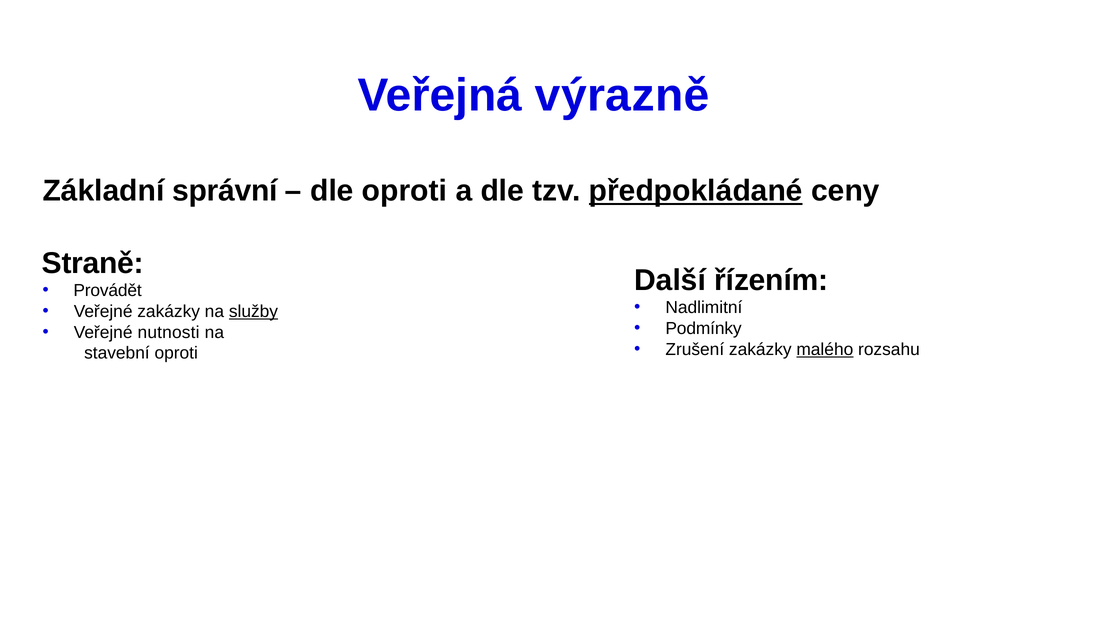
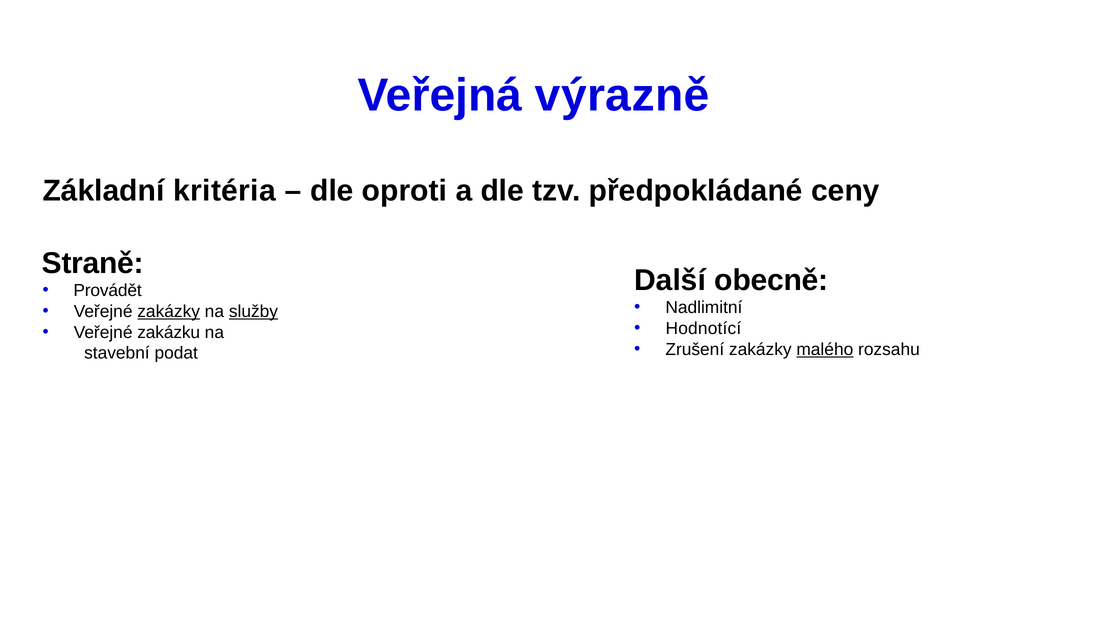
správní: správní -> kritéria (225, 191)
předpokládané underline: present -> none (696, 191)
řízením: řízením -> obecně (771, 280)
zakázky underline: none -> present (169, 311)
Podmínky: Podmínky -> Hodnotící (703, 328)
nutnosti: nutnosti -> zakázku (169, 332)
stavební oproti: oproti -> podat (176, 353)
